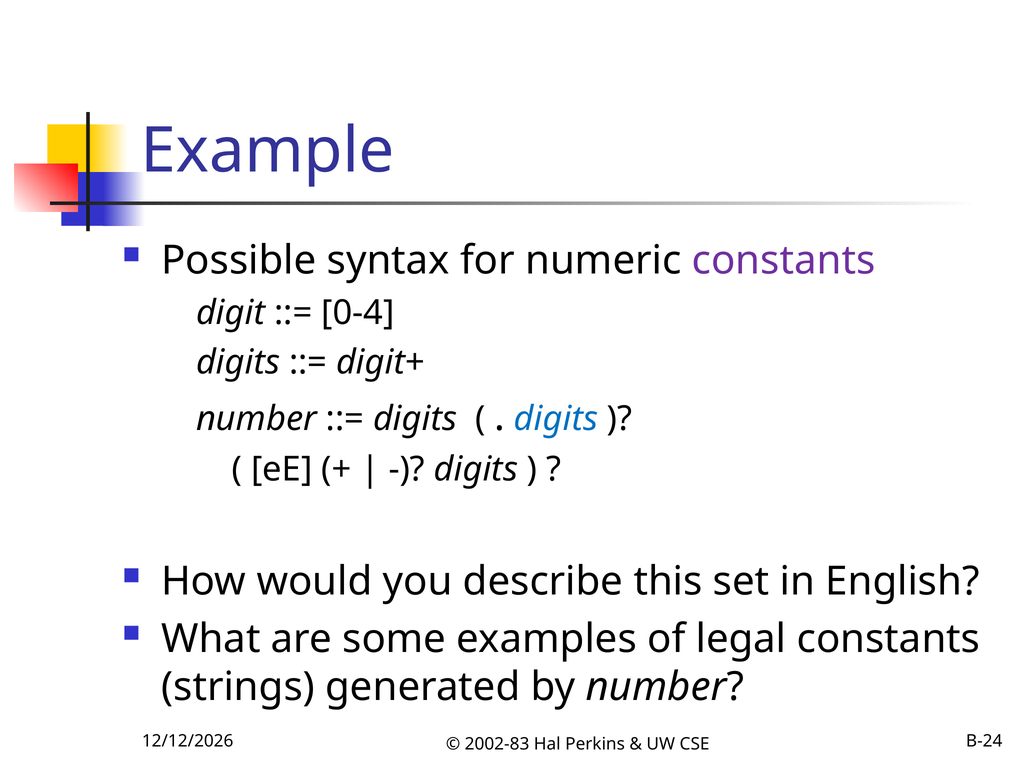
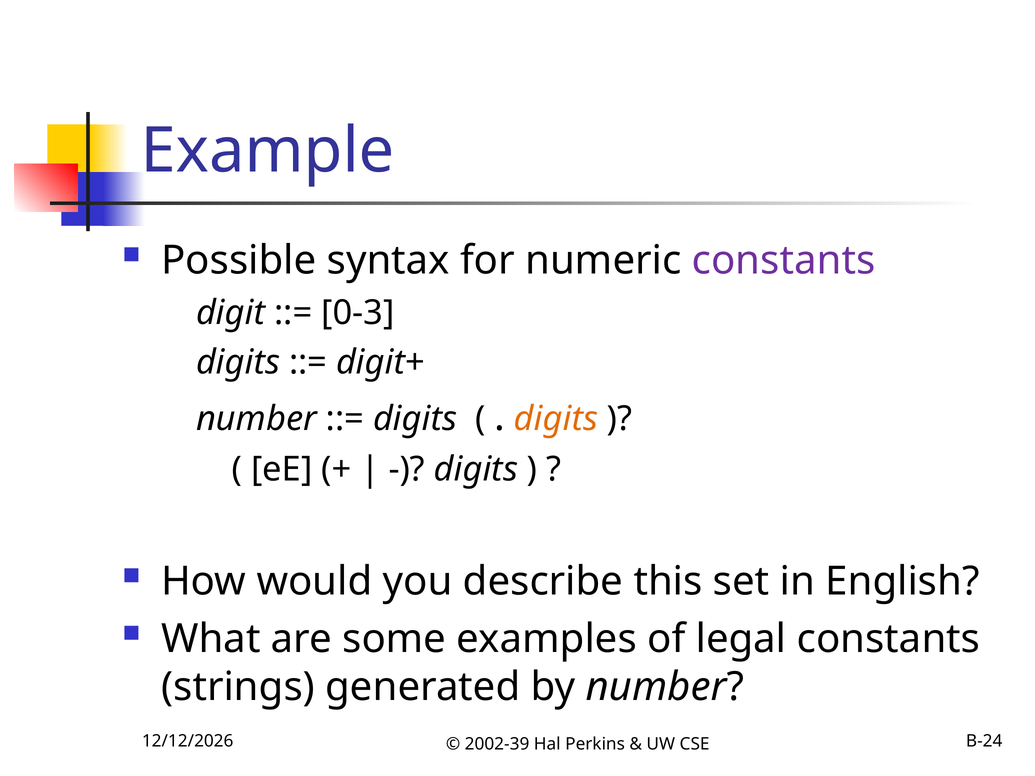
0-4: 0-4 -> 0-3 (358, 313)
digits colour: blue -> orange (556, 419)
2002-83: 2002-83 -> 2002-39 (497, 744)
